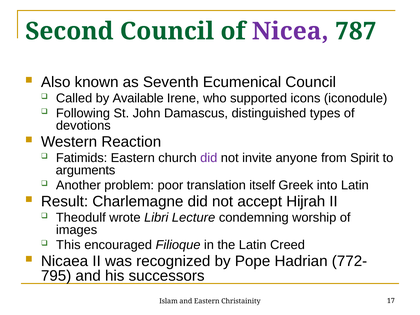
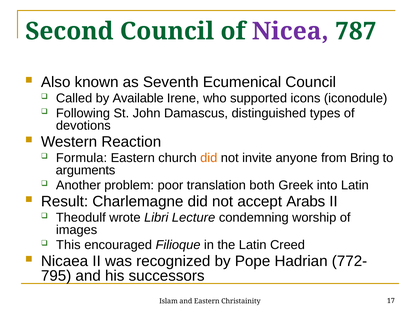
Fatimids: Fatimids -> Formula (82, 158)
did colour: purple -> orange (209, 158)
Spirit: Spirit -> Bring (365, 158)
itself: itself -> both (262, 185)
Hijrah: Hijrah -> Arabs (306, 202)
